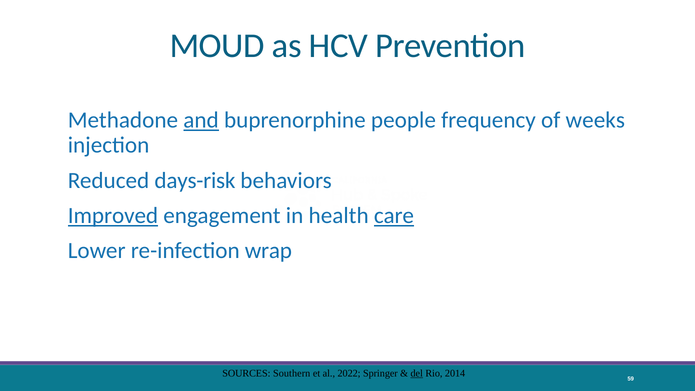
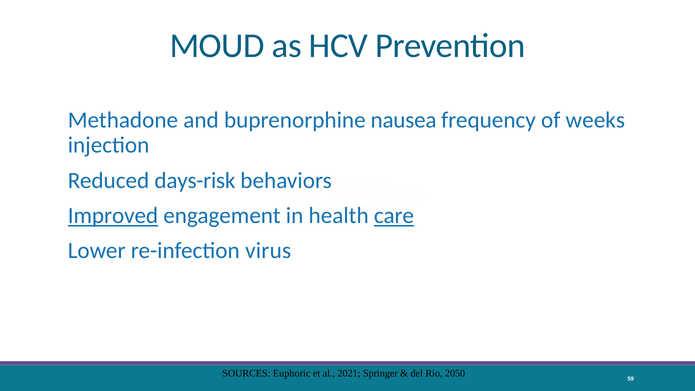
and underline: present -> none (201, 120)
people: people -> nausea (404, 120)
wrap: wrap -> virus (268, 251)
Southern: Southern -> Euphoric (292, 373)
2022: 2022 -> 2021 (349, 373)
del underline: present -> none (417, 373)
2014: 2014 -> 2050 (455, 373)
